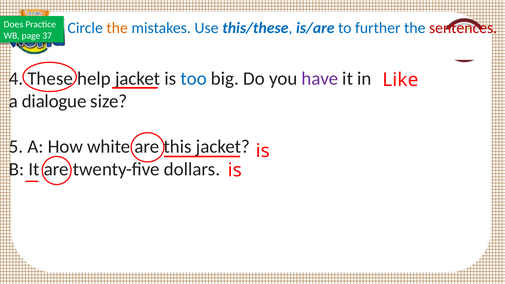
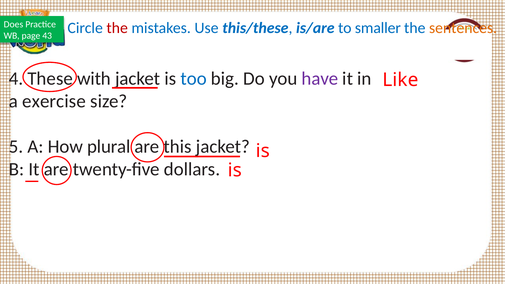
37: 37 -> 43 (47, 36)
the colour: orange -> red (117, 28)
further: further -> smaller (378, 28)
sentences colour: red -> orange (463, 28)
help: help -> with (94, 78)
dialogue: dialogue -> exercise (54, 101)
white: white -> plural (109, 147)
